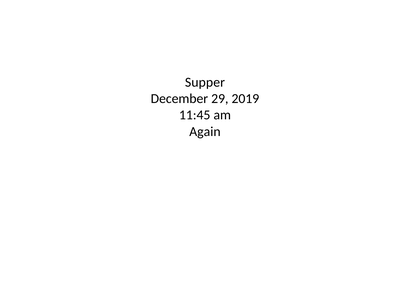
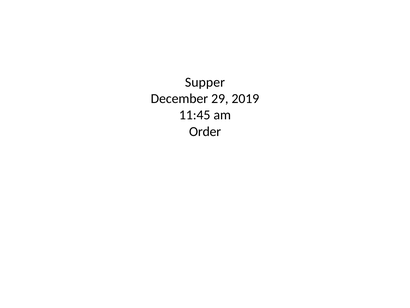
Again: Again -> Order (205, 131)
